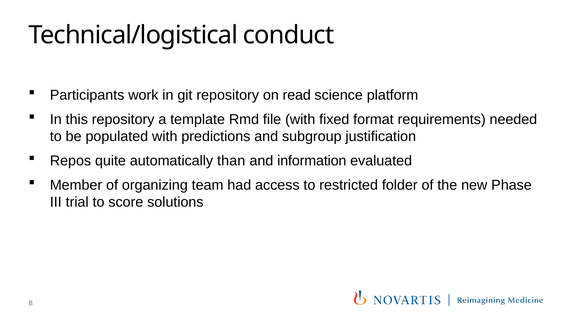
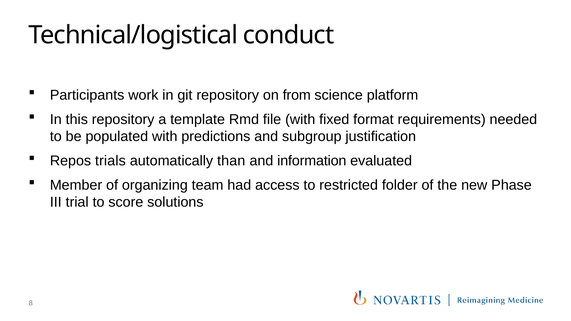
read: read -> from (297, 95)
quite: quite -> trials (110, 161)
